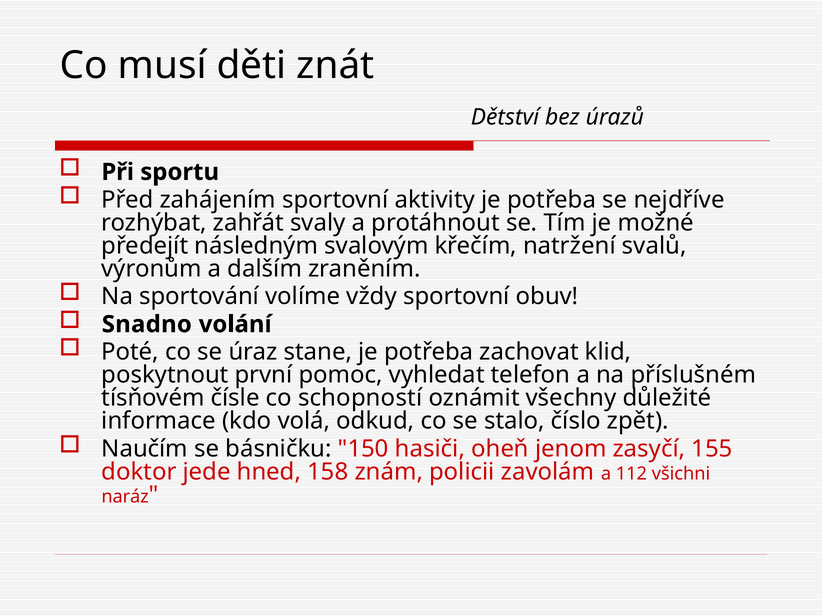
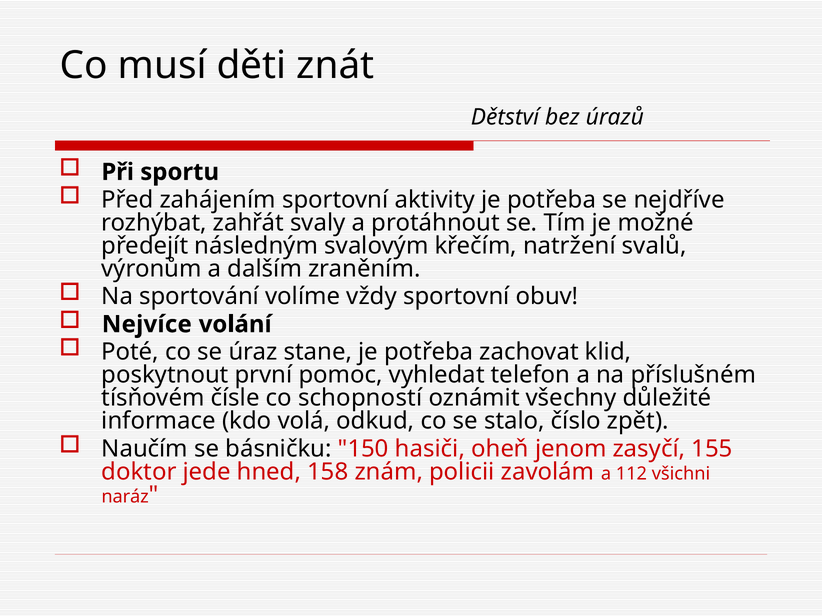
Snadno: Snadno -> Nejvíce (147, 325)
